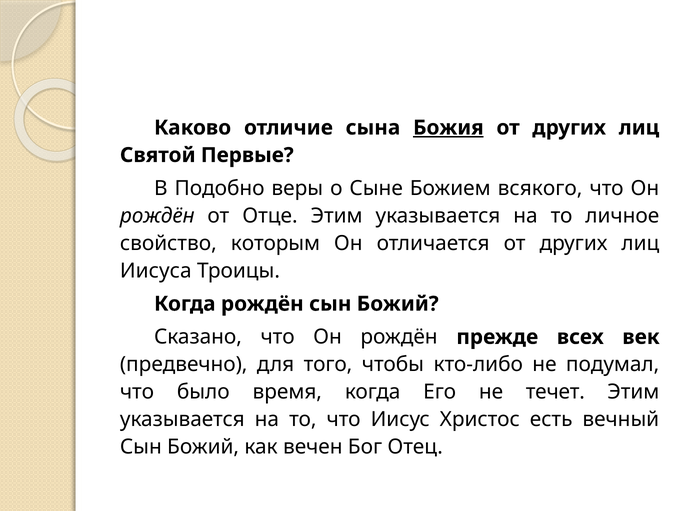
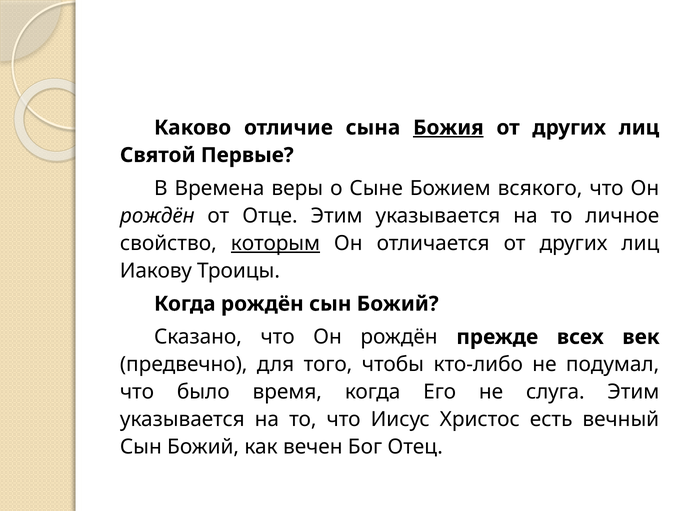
Подобно: Подобно -> Времена (219, 188)
которым underline: none -> present (275, 243)
Иисуса: Иисуса -> Иакову (156, 271)
течет: течет -> слуга (555, 392)
